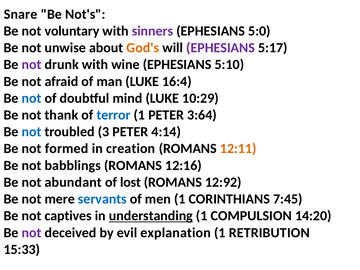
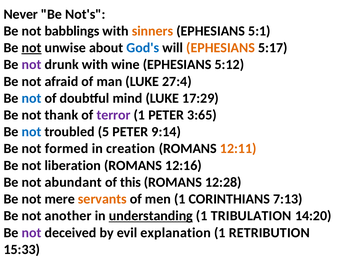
Snare: Snare -> Never (21, 14)
voluntary: voluntary -> babblings (72, 31)
sinners colour: purple -> orange (152, 31)
5:0: 5:0 -> 5:1 (259, 31)
not underline: none -> present (31, 48)
God's colour: orange -> blue (143, 48)
EPHESIANS colour: purple -> orange (221, 48)
5:10: 5:10 -> 5:12 (229, 65)
16:4: 16:4 -> 27:4 (177, 81)
10:29: 10:29 -> 17:29 (200, 98)
terror colour: blue -> purple (114, 115)
3:64: 3:64 -> 3:65 (202, 115)
3: 3 -> 5 (104, 132)
4:14: 4:14 -> 9:14 (166, 132)
babblings: babblings -> liberation (73, 165)
lost: lost -> this (131, 182)
12:92: 12:92 -> 12:28 (223, 182)
servants colour: blue -> orange (102, 199)
7:45: 7:45 -> 7:13 (288, 199)
captives: captives -> another (68, 216)
COMPULSION: COMPULSION -> TRIBULATION (251, 216)
